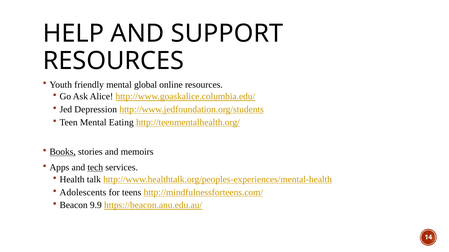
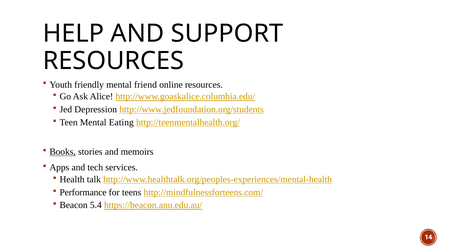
global: global -> friend (145, 85)
tech underline: present -> none (95, 168)
Adolescents: Adolescents -> Performance (83, 193)
9.9: 9.9 -> 5.4 (96, 206)
